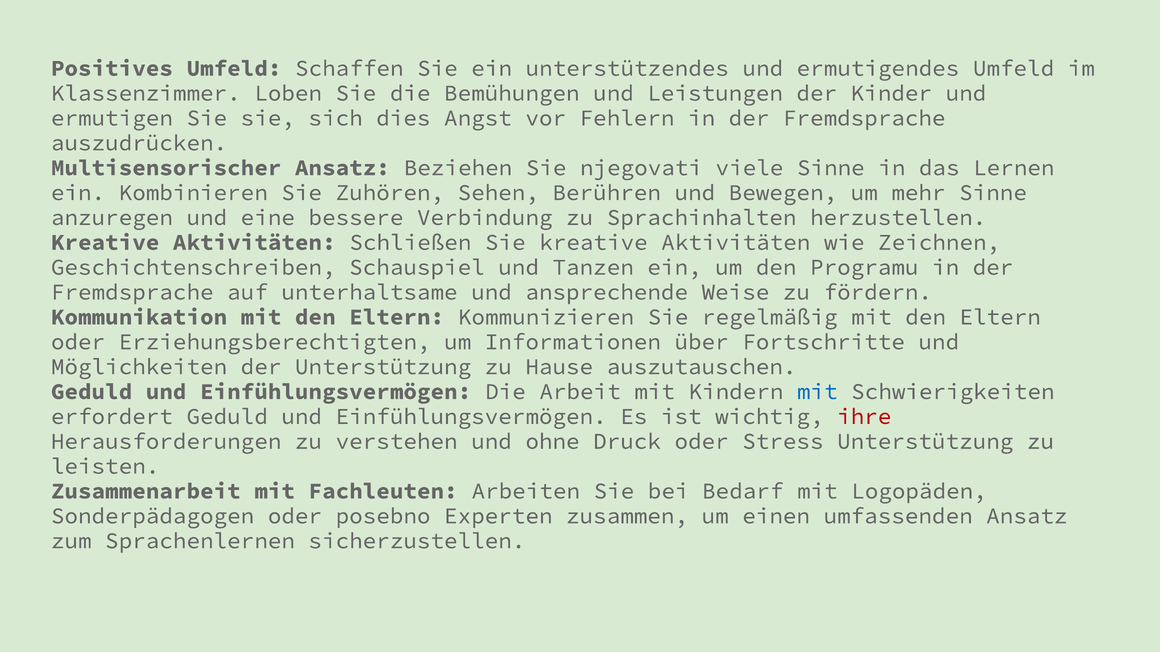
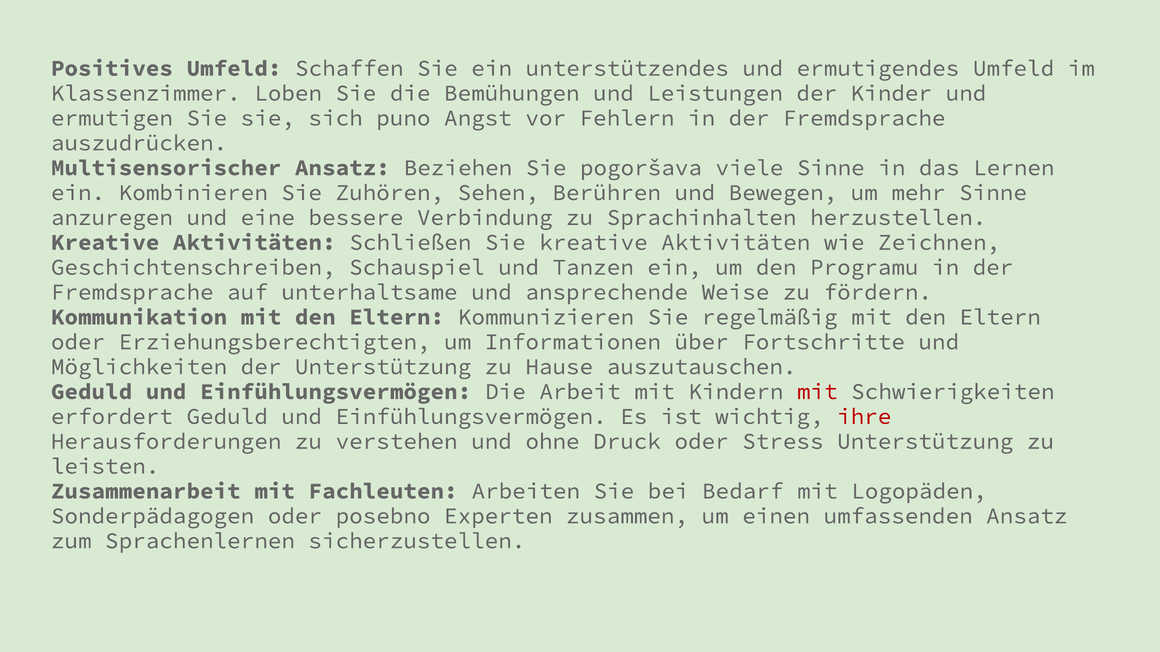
dies: dies -> puno (403, 118)
njegovati: njegovati -> pogoršava (641, 168)
mit colour: blue -> red (817, 392)
